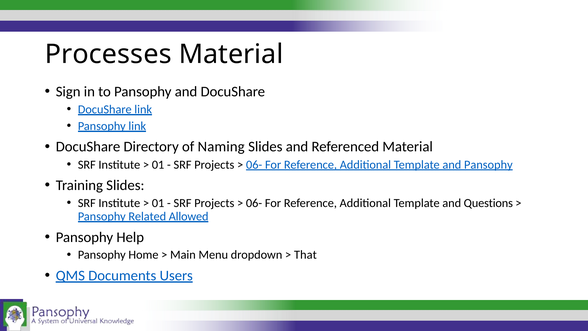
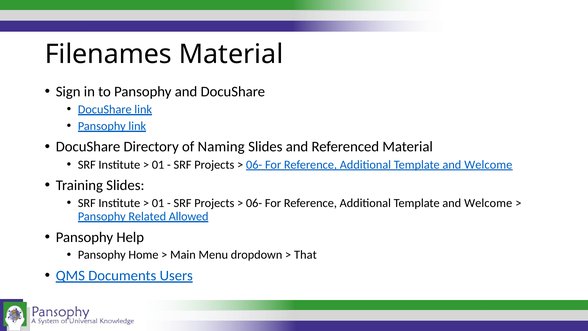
Processes: Processes -> Filenames (108, 54)
Pansophy: Pansophy -> Welcome (488, 165)
Questions: Questions -> Welcome (488, 203)
